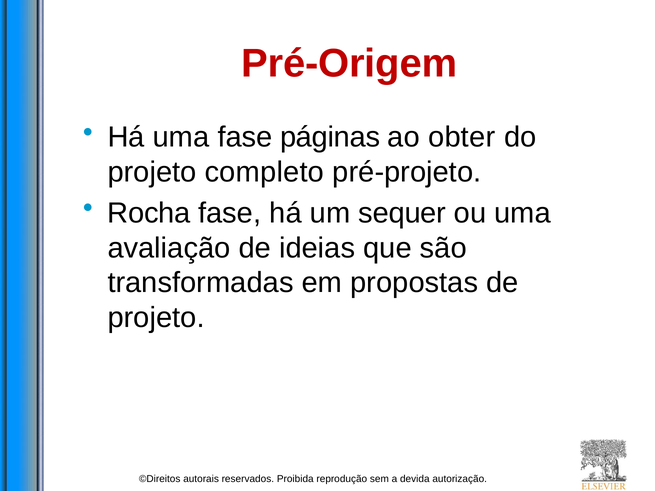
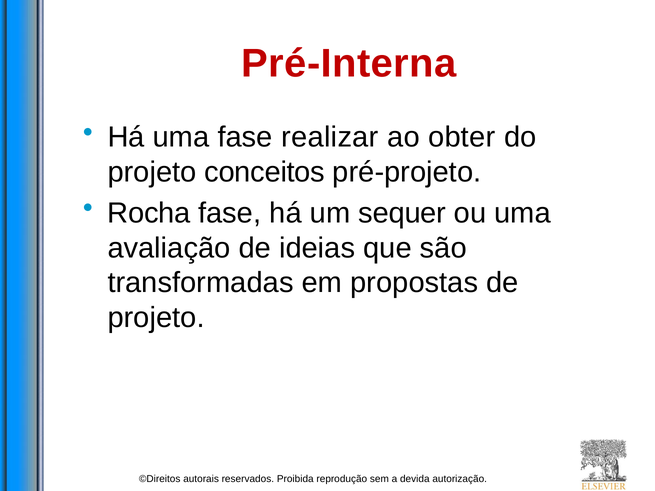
Pré-Origem: Pré-Origem -> Pré-Interna (349, 63)
páginas: páginas -> realizar (330, 137)
completo: completo -> conceitos (265, 172)
